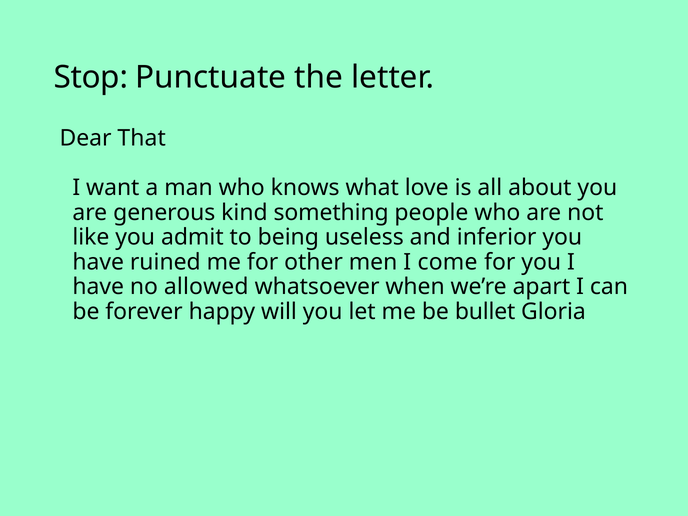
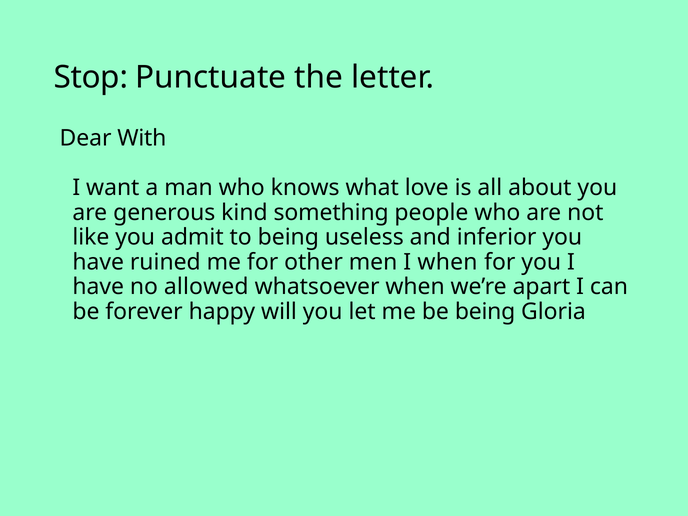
That: That -> With (142, 138)
I come: come -> when (448, 262)
be bullet: bullet -> being (485, 312)
